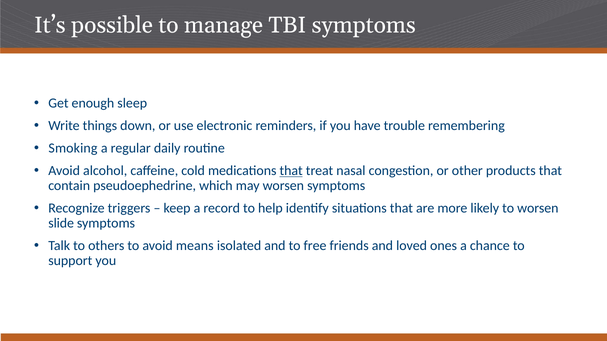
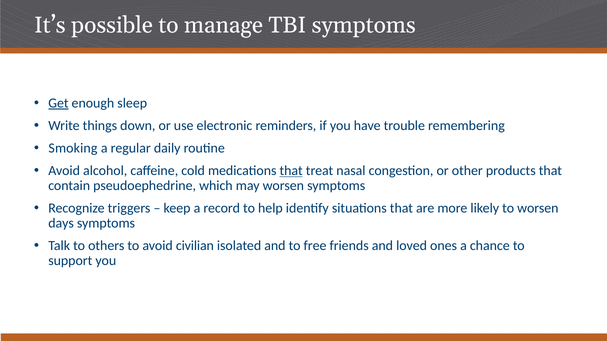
Get underline: none -> present (58, 103)
slide: slide -> days (61, 224)
means: means -> civilian (195, 246)
